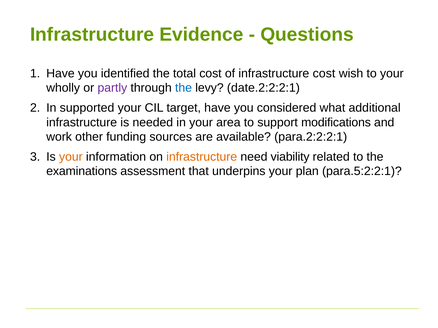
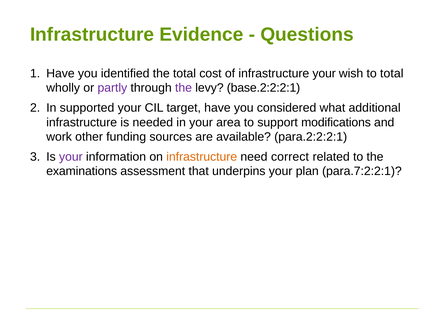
infrastructure cost: cost -> your (324, 73)
to your: your -> total (392, 73)
the colour: blue -> purple (184, 88)
date.2:2:2:1: date.2:2:2:1 -> base.2:2:2:1 (263, 88)
your colour: orange -> purple (71, 157)
viability: viability -> correct (290, 157)
para.5:2:2:1: para.5:2:2:1 -> para.7:2:2:1 (362, 172)
